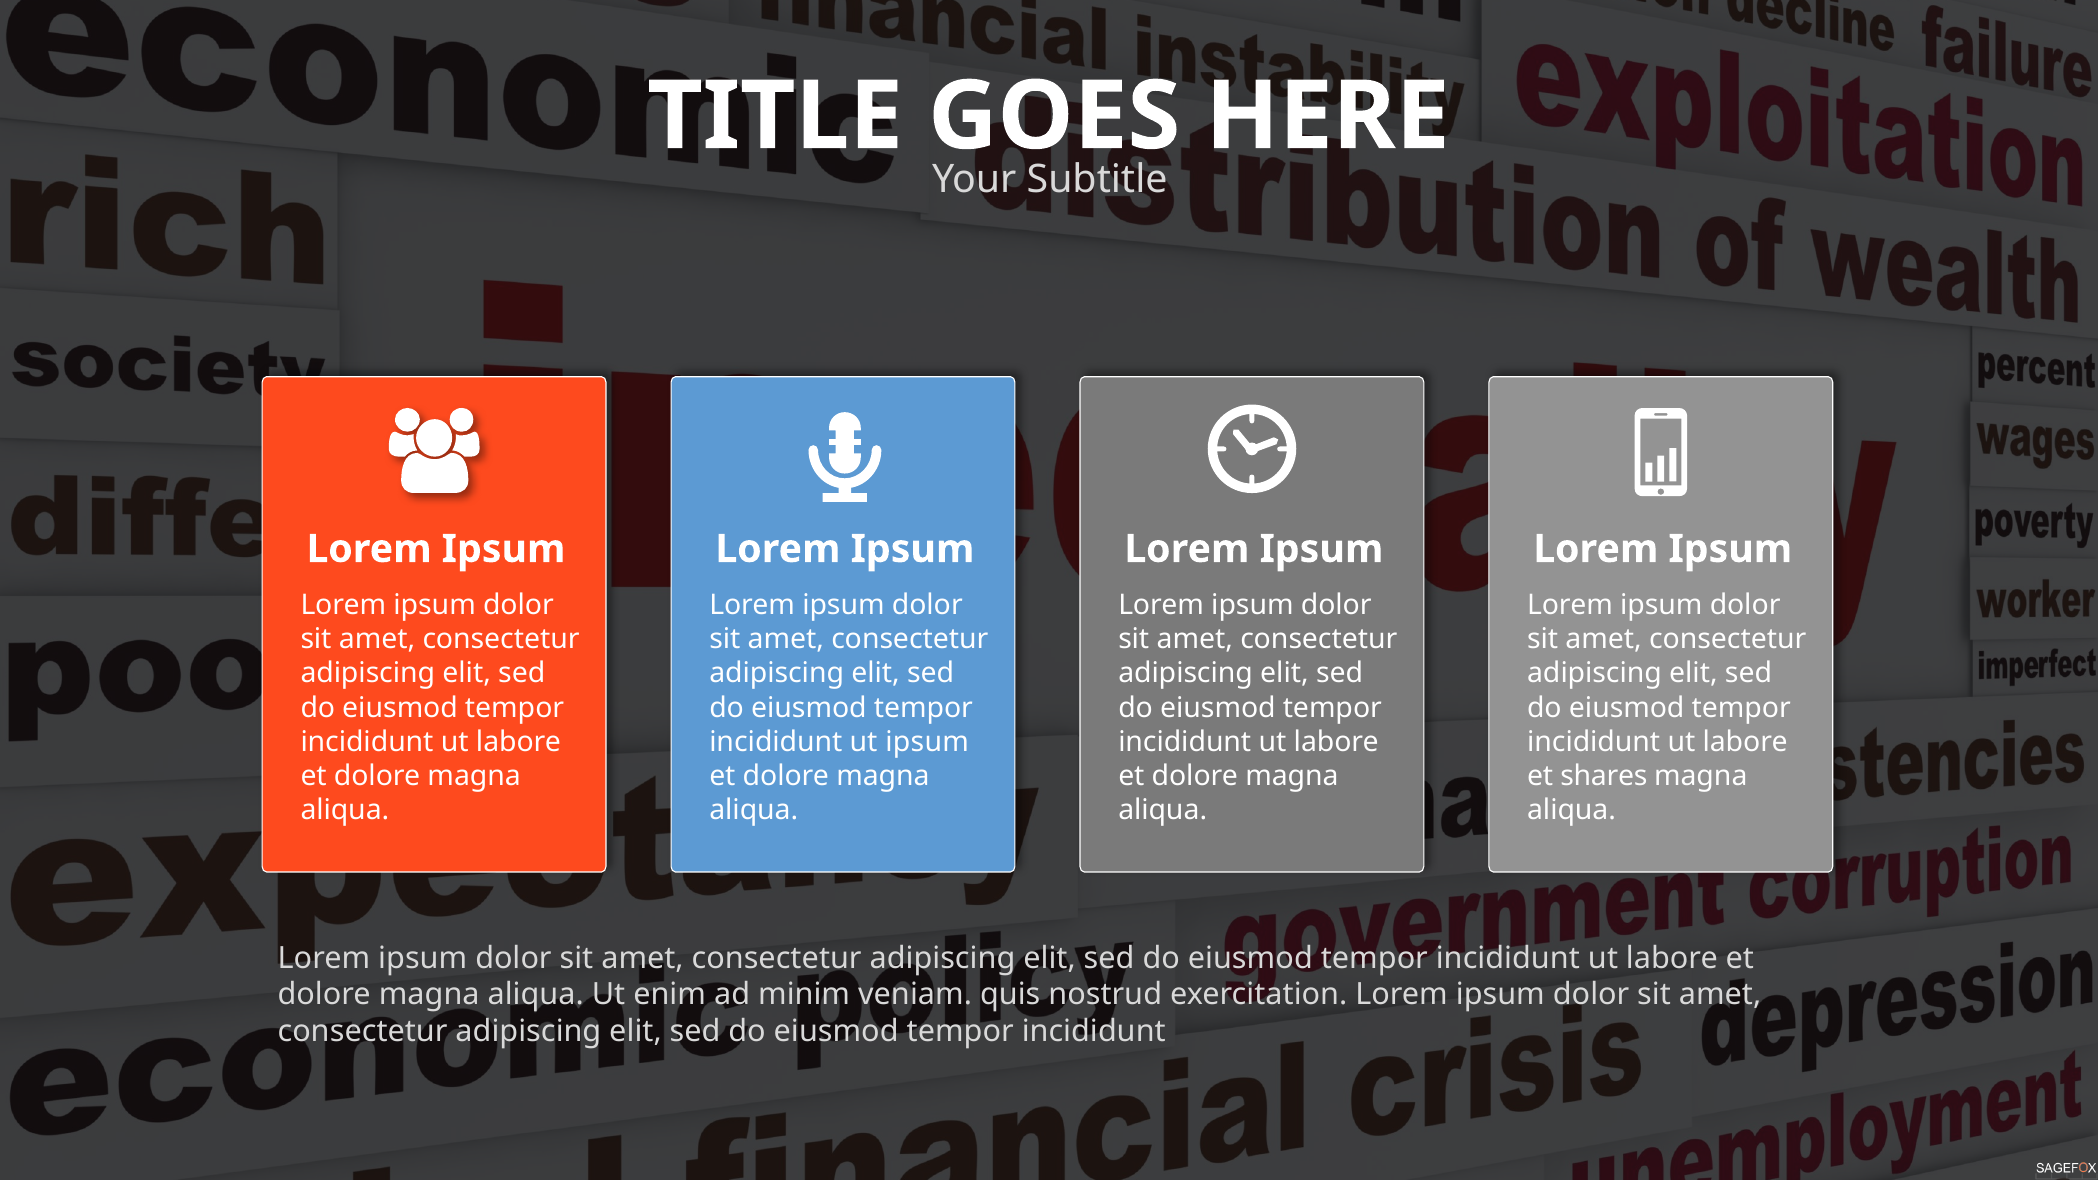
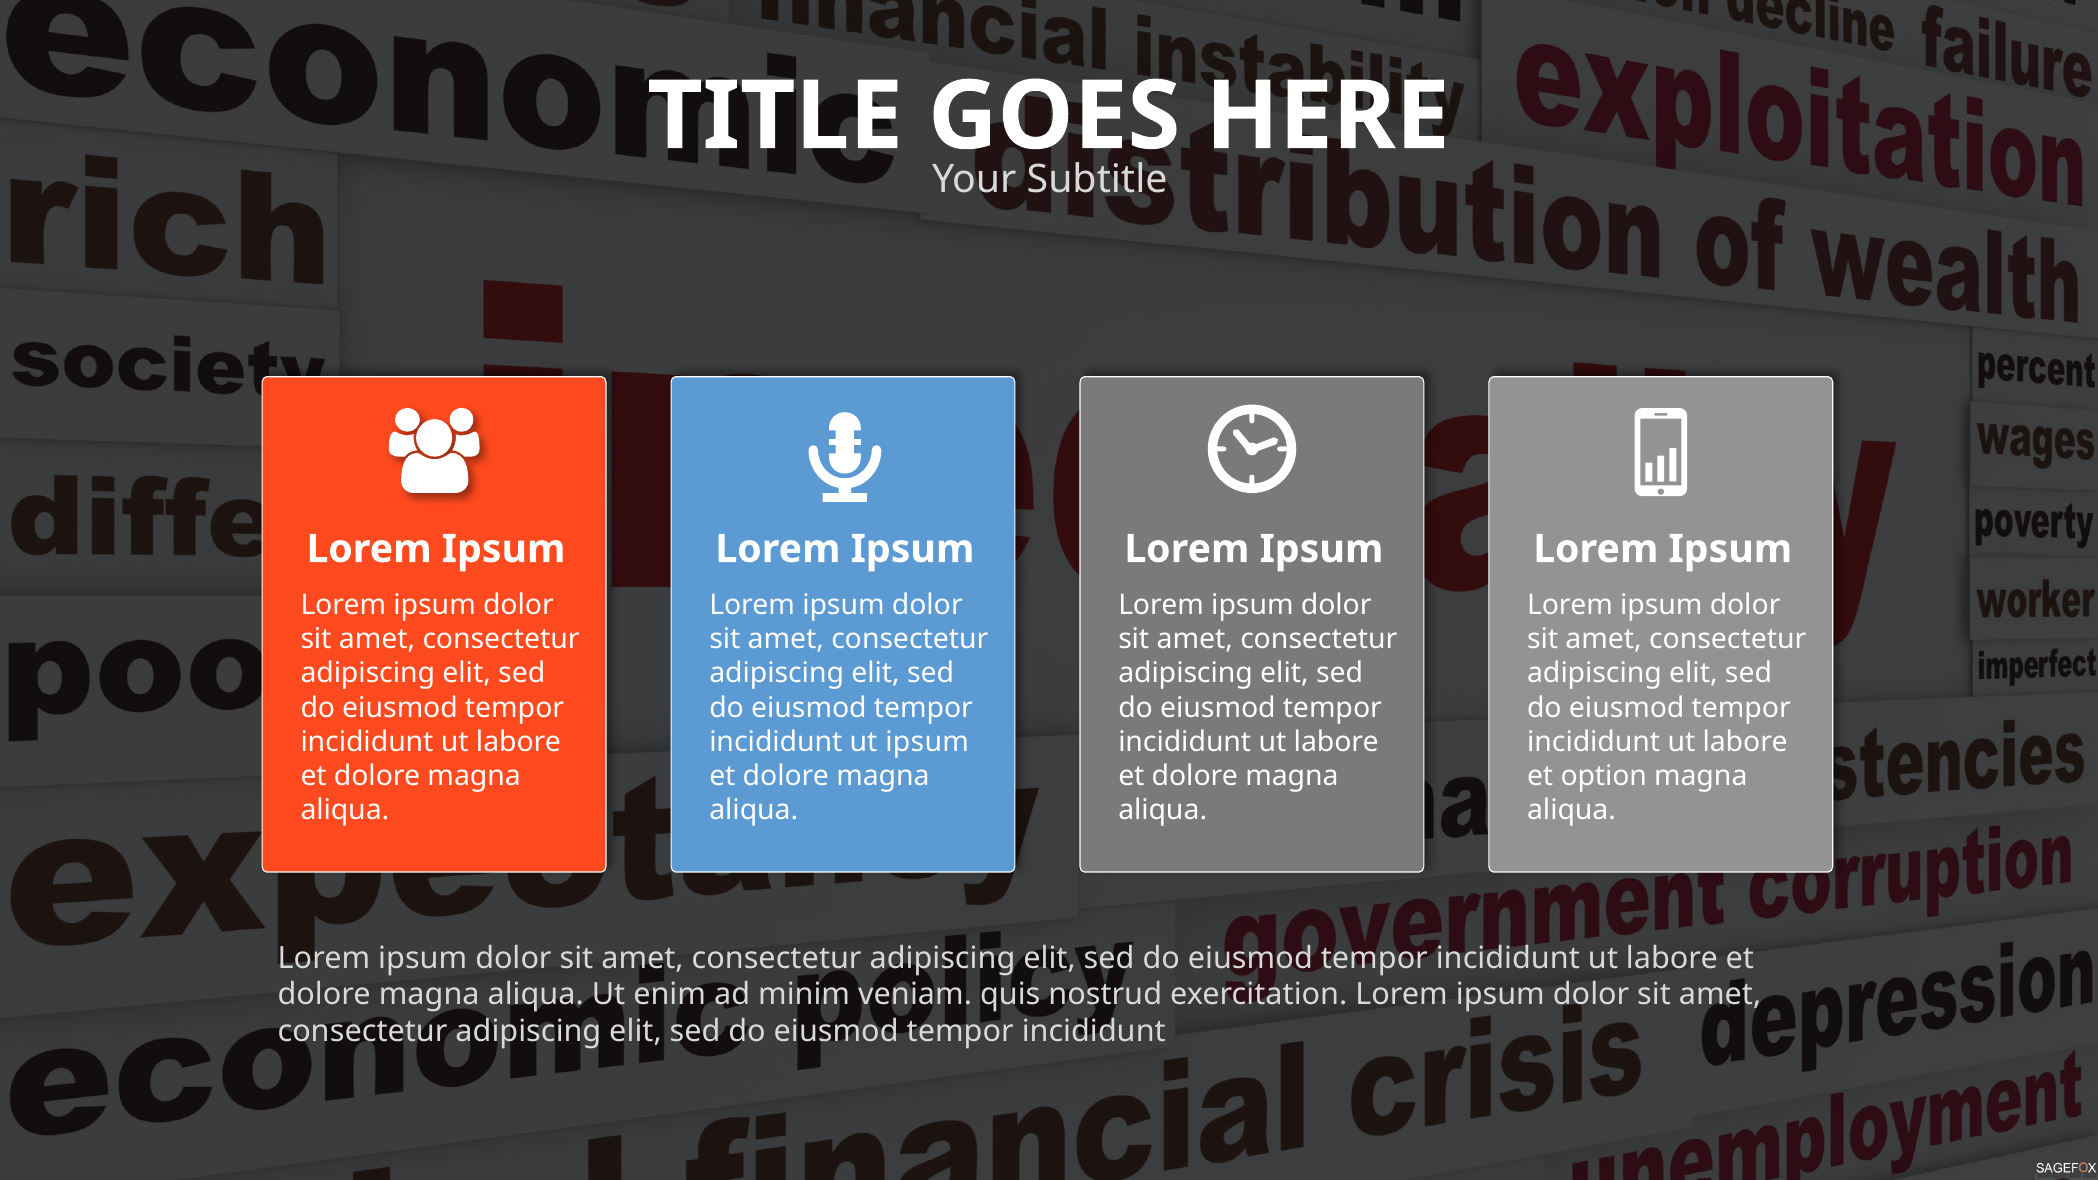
shares: shares -> option (1604, 776)
